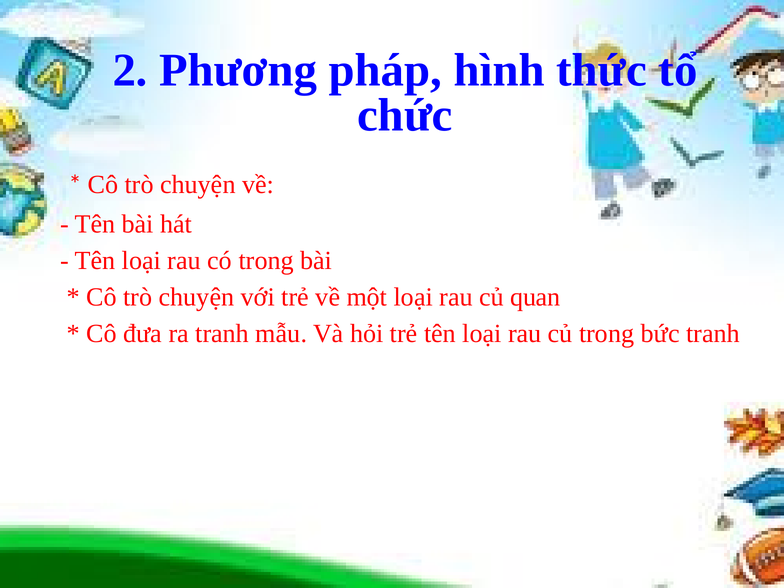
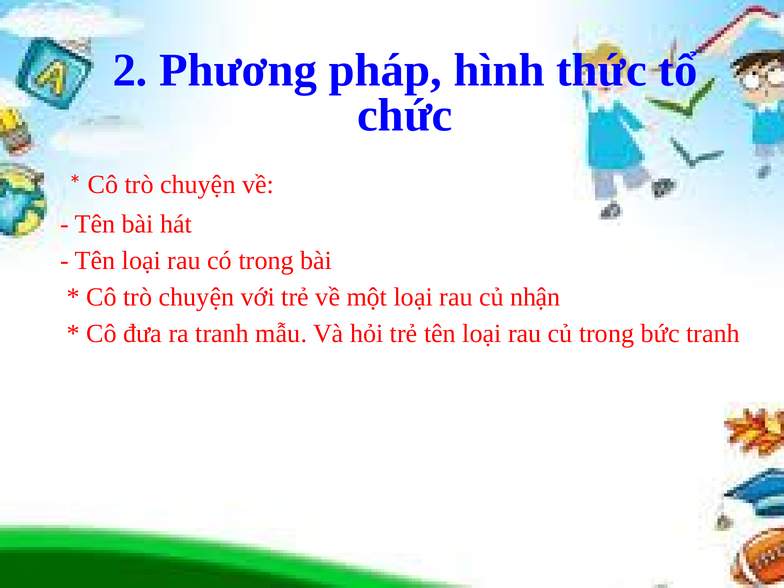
quan: quan -> nhận (535, 297)
